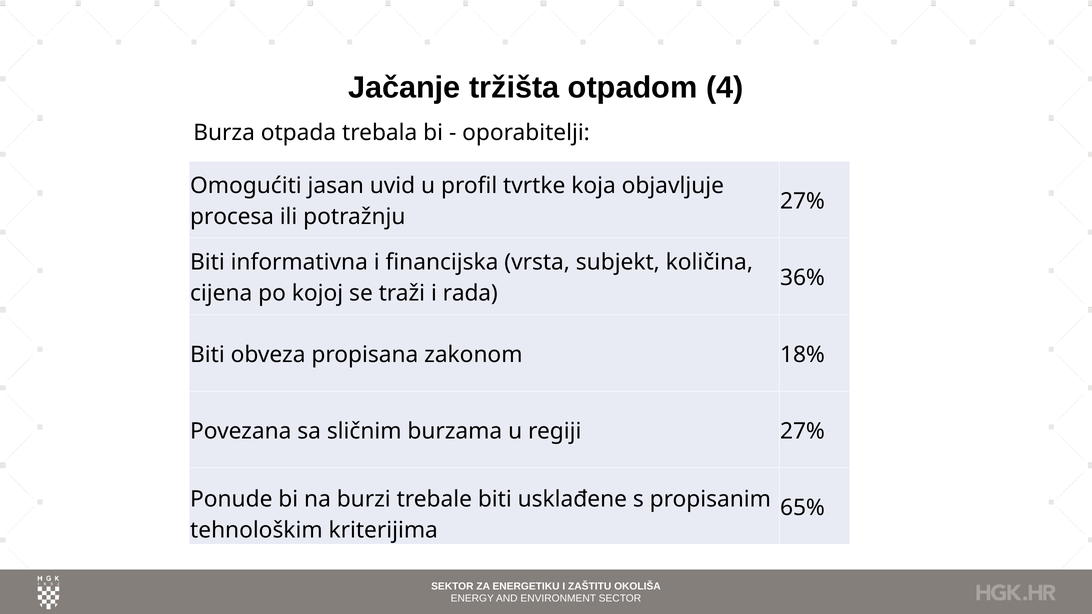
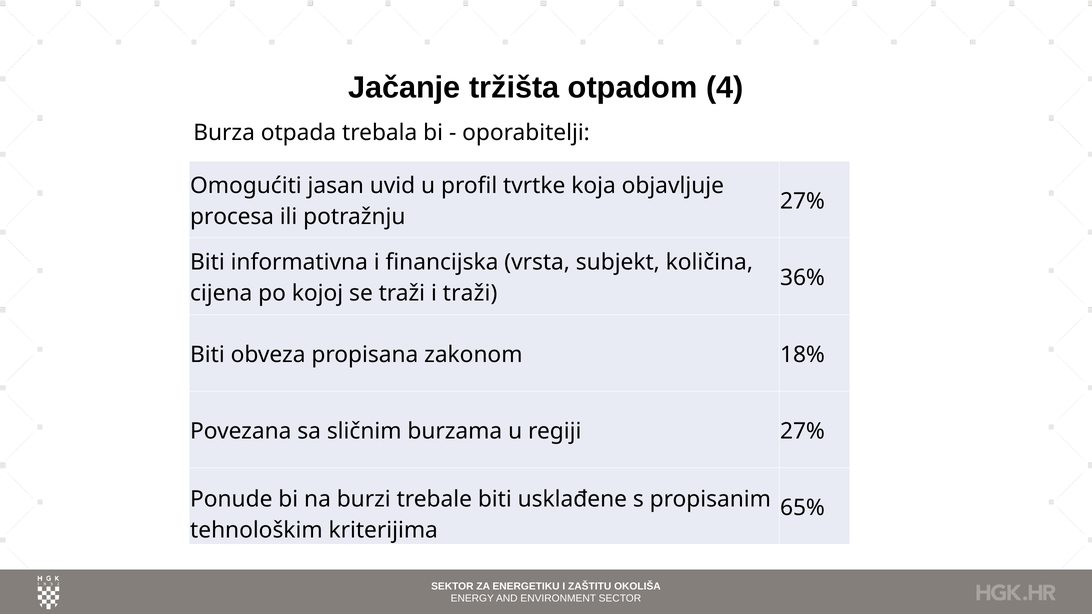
i rada: rada -> traži (470, 294)
